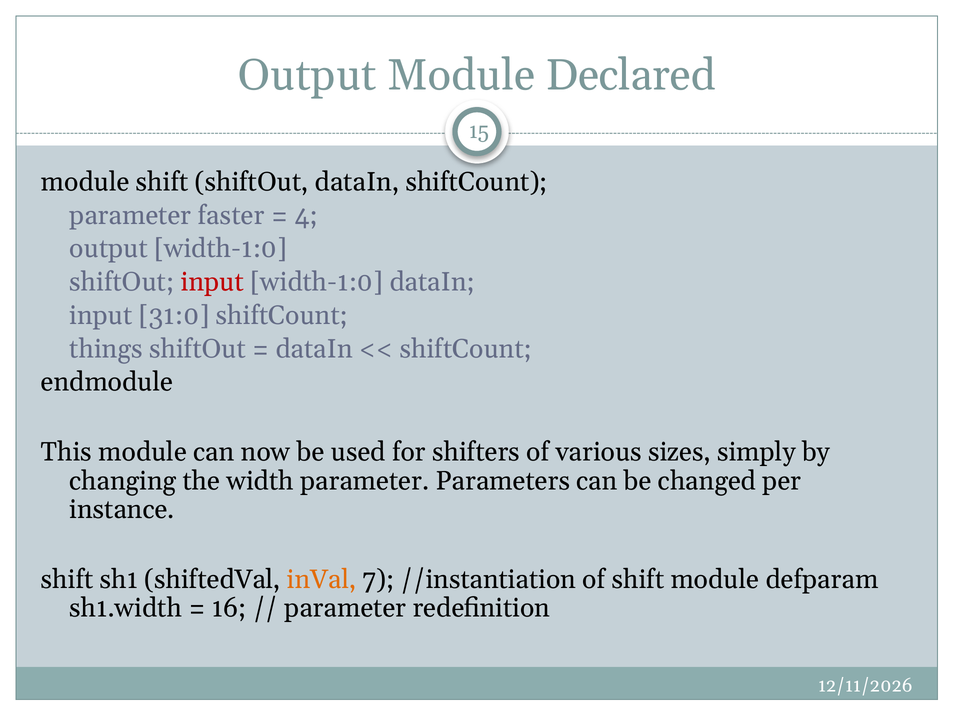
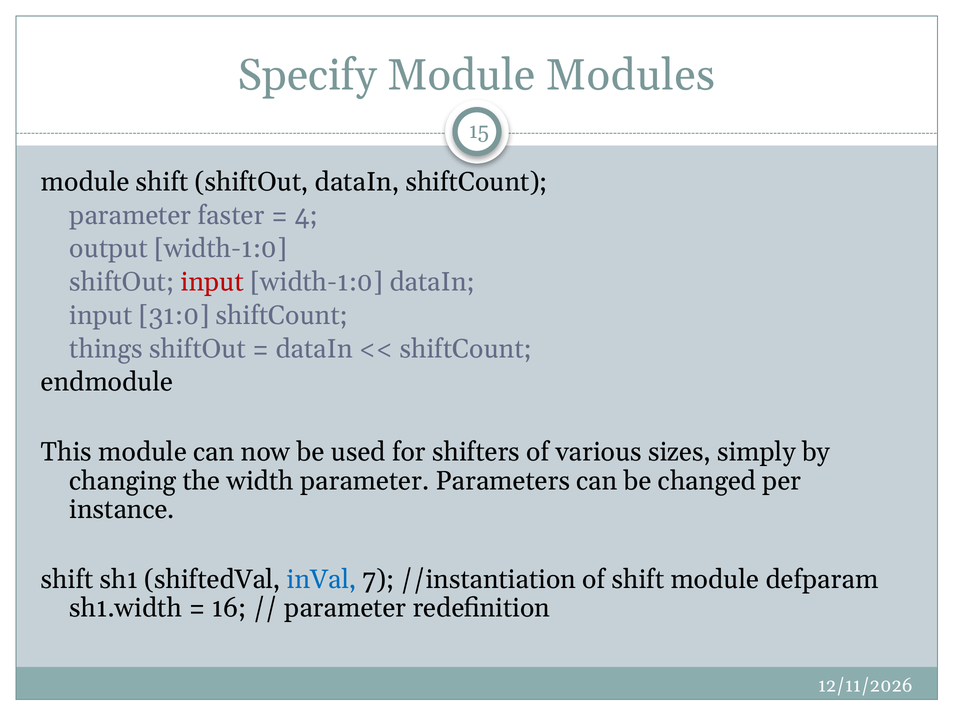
Output: Output -> Specify (307, 75)
Declared: Declared -> Modules (630, 75)
inVal colour: orange -> blue (322, 579)
